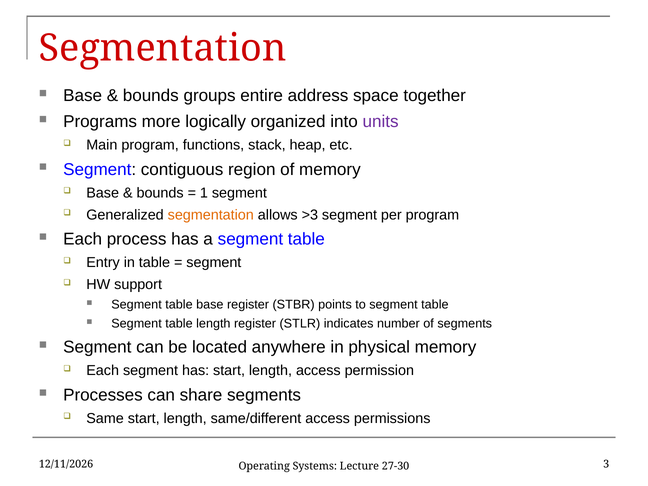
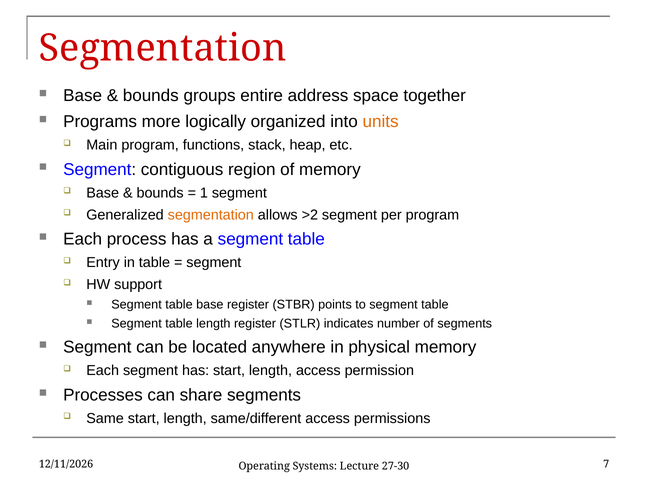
units colour: purple -> orange (381, 122)
>3: >3 -> >2 (310, 215)
3: 3 -> 7 (606, 464)
